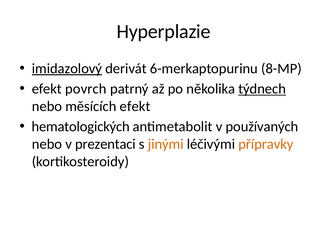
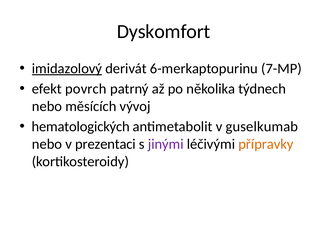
Hyperplazie: Hyperplazie -> Dyskomfort (164, 32)
8-MP: 8-MP -> 7-MP (281, 69)
týdnech underline: present -> none (262, 89)
měsících efekt: efekt -> vývoj (135, 106)
používaných: používaných -> guselkumab (262, 127)
jinými colour: orange -> purple (166, 144)
